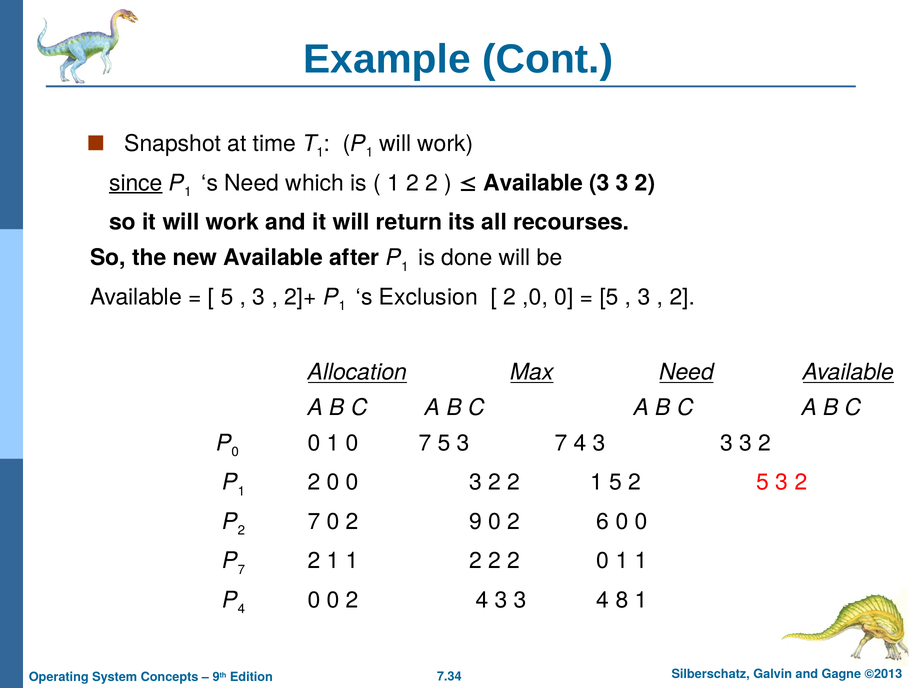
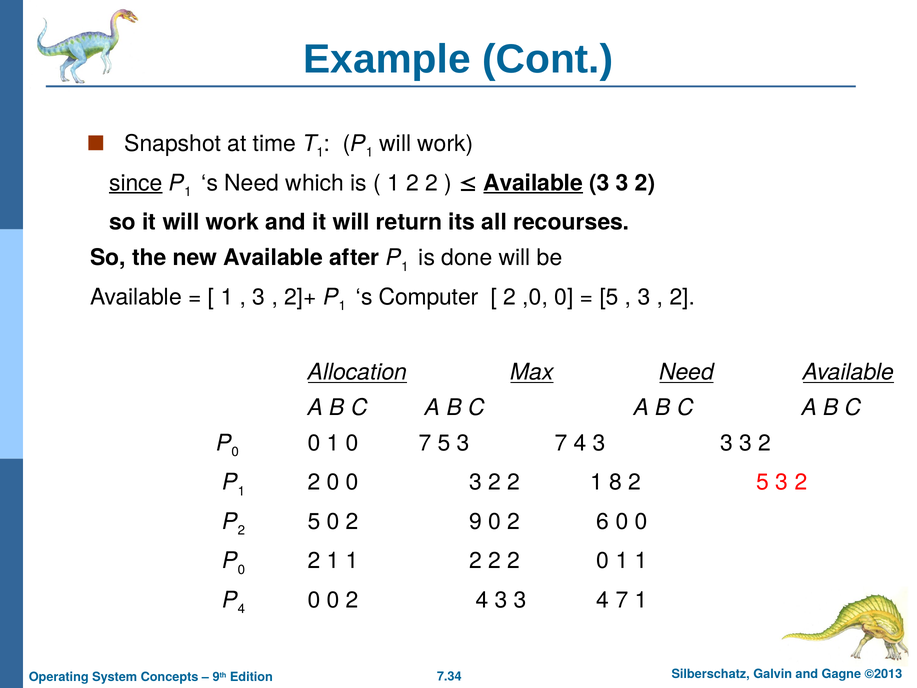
Available underline: none -> present (533, 183)
5: 5 -> 1 (227, 297)
Exclusion: Exclusion -> Computer (428, 297)
1 5: 5 -> 8 (616, 482)
7: 7 -> 5 (314, 521)
7: 7 -> 0 (241, 570)
4 8: 8 -> 7 (622, 600)
